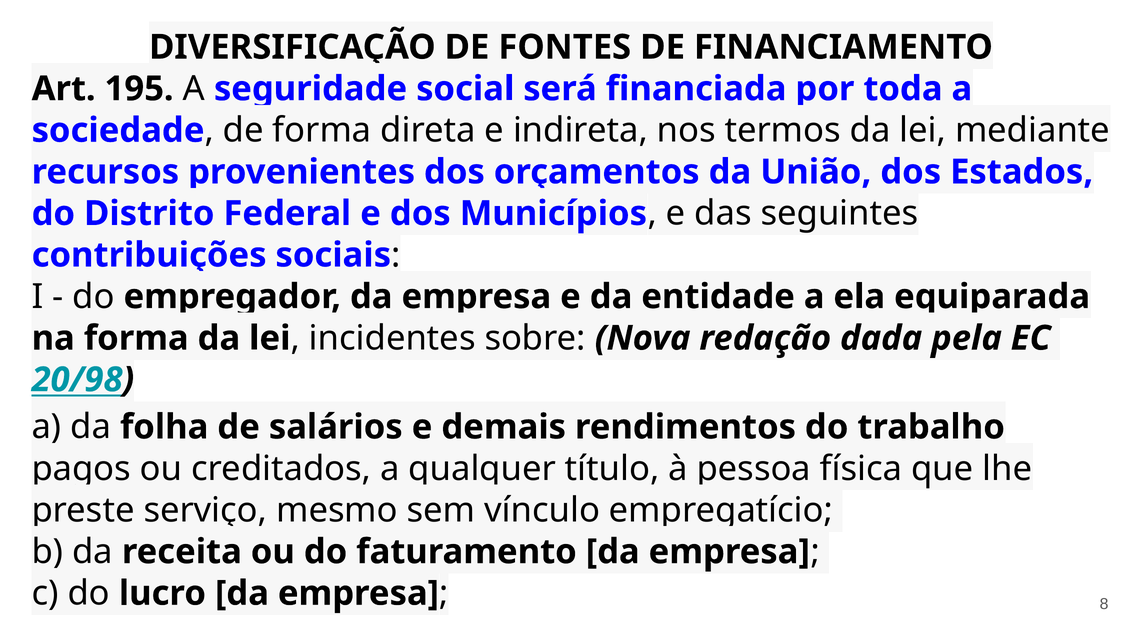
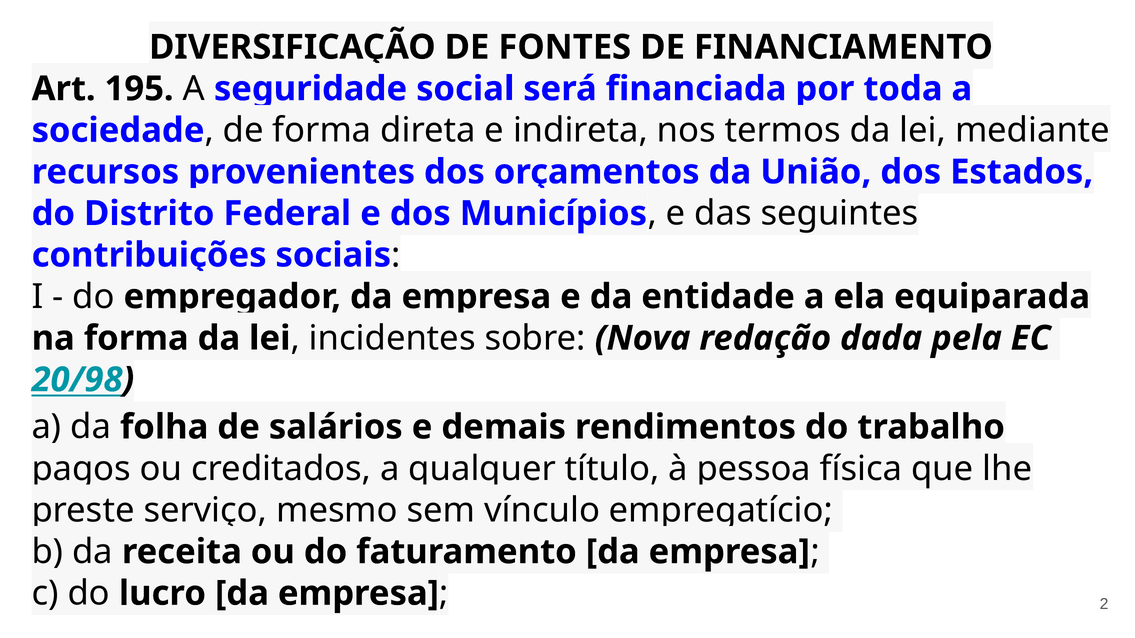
8: 8 -> 2 (1104, 604)
